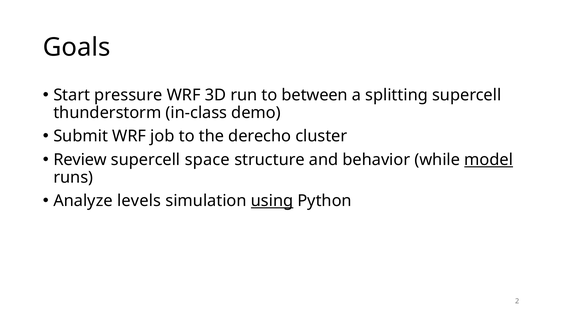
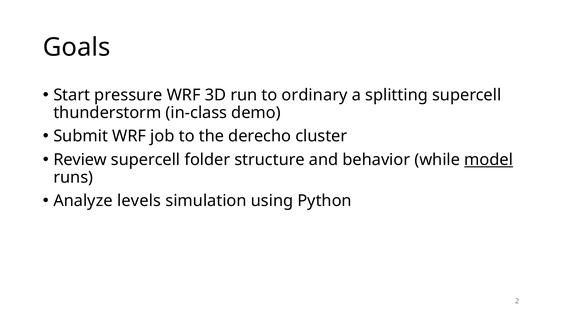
between: between -> ordinary (315, 95)
space: space -> folder (207, 160)
using underline: present -> none (272, 201)
